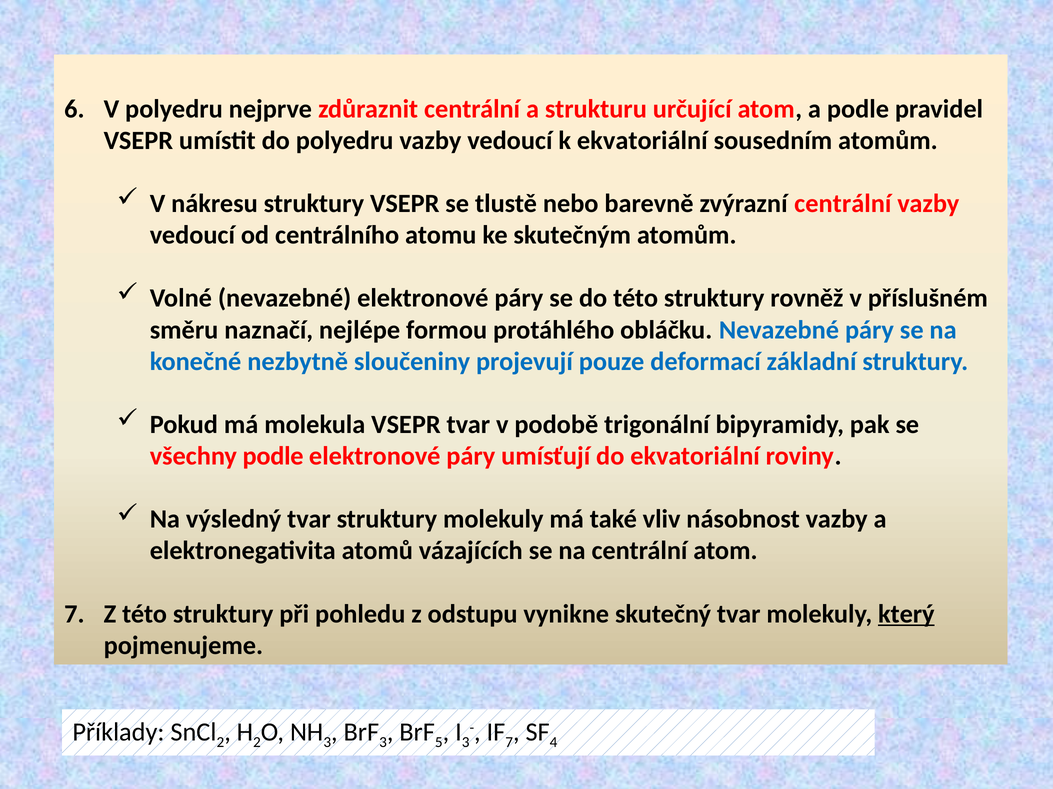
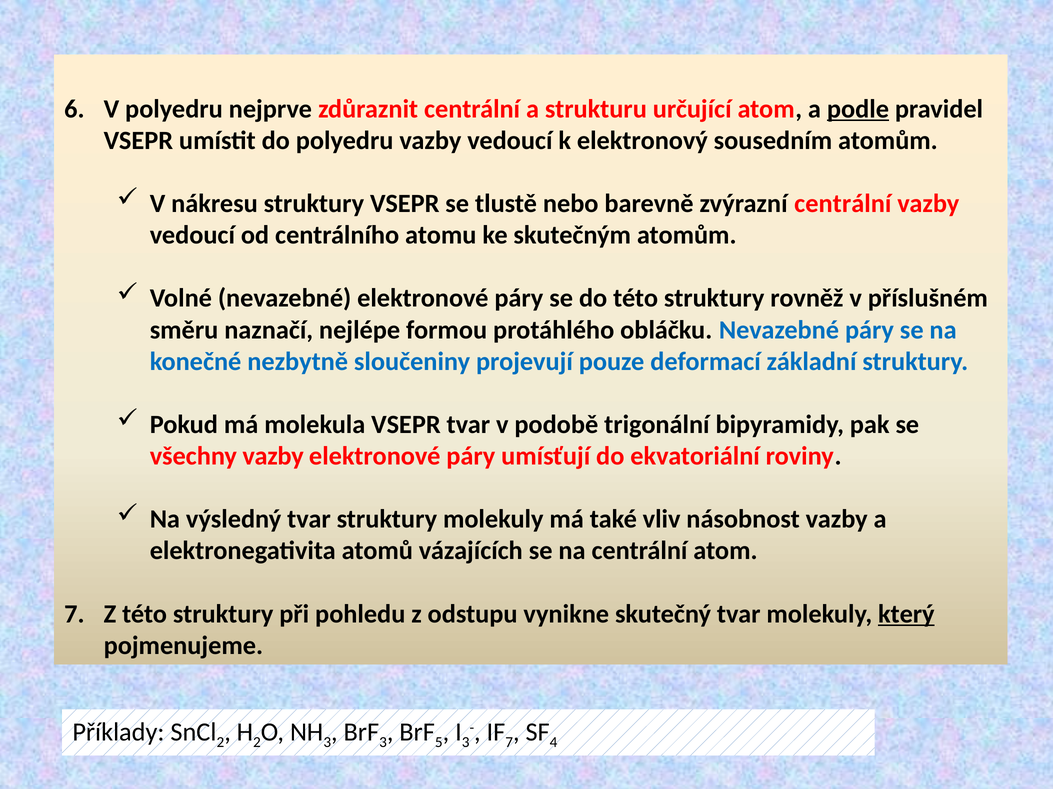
podle underline: none -> present (858, 109)
k ekvatoriální: ekvatoriální -> elektronový (642, 141)
všechny podle: podle -> vazby (273, 456)
